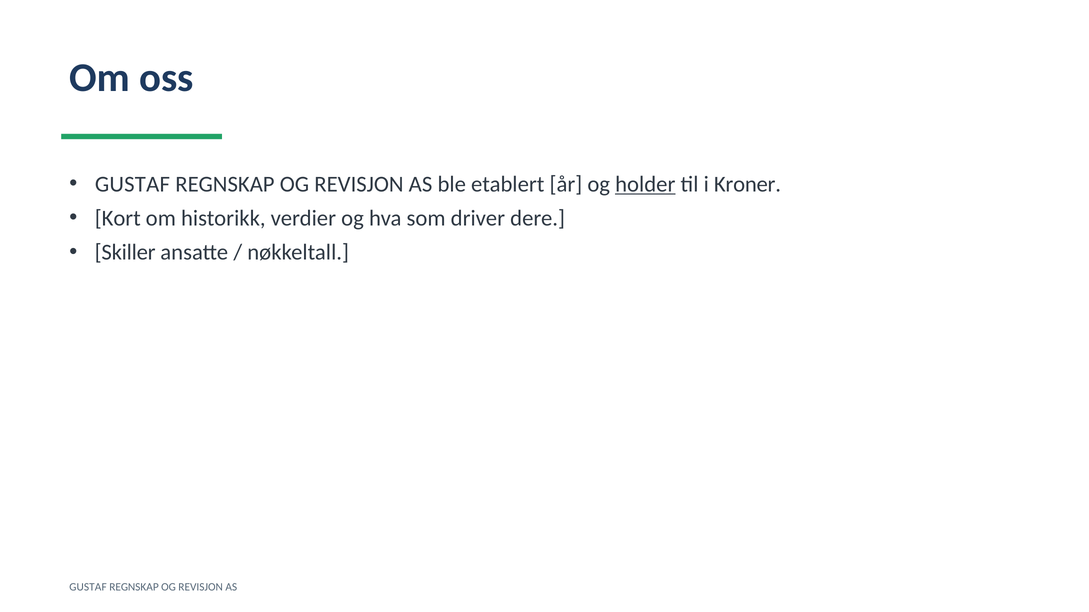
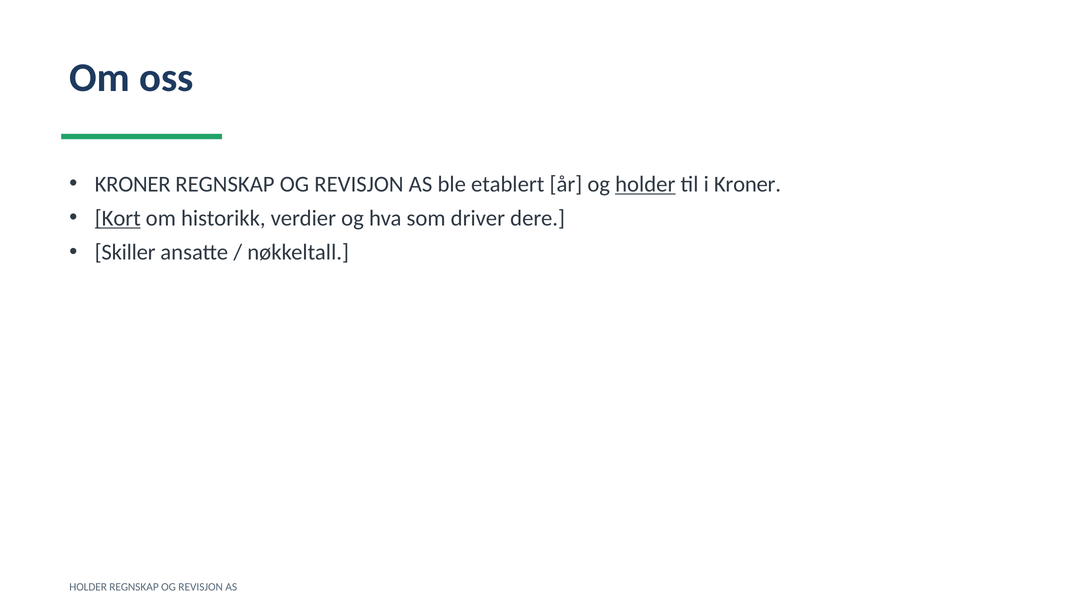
GUSTAF: GUSTAF -> KRONER (133, 184)
Kort underline: none -> present (118, 218)
GUSTAF: GUSTAF -> HOLDER (88, 588)
